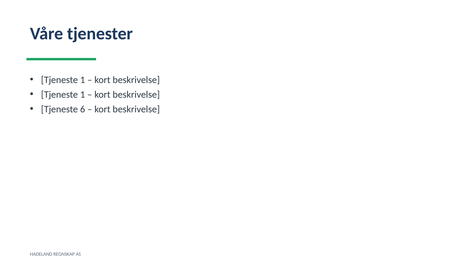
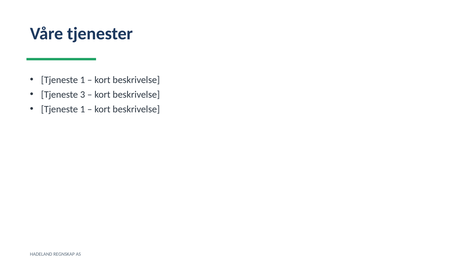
1: 1 -> 3 (83, 95)
6: 6 -> 1 (83, 109)
